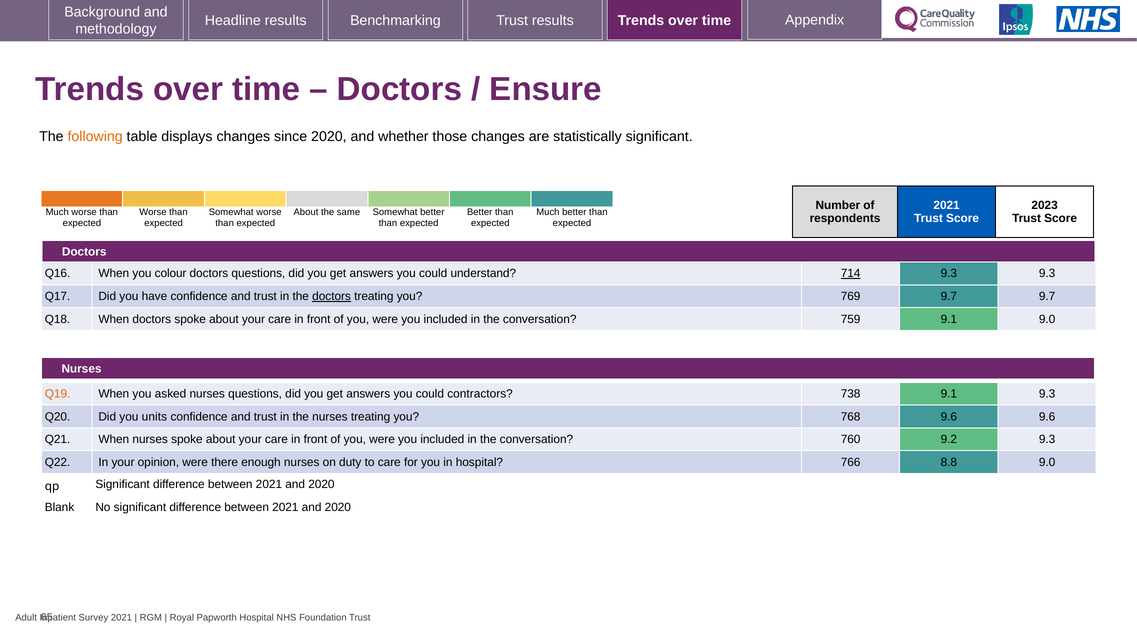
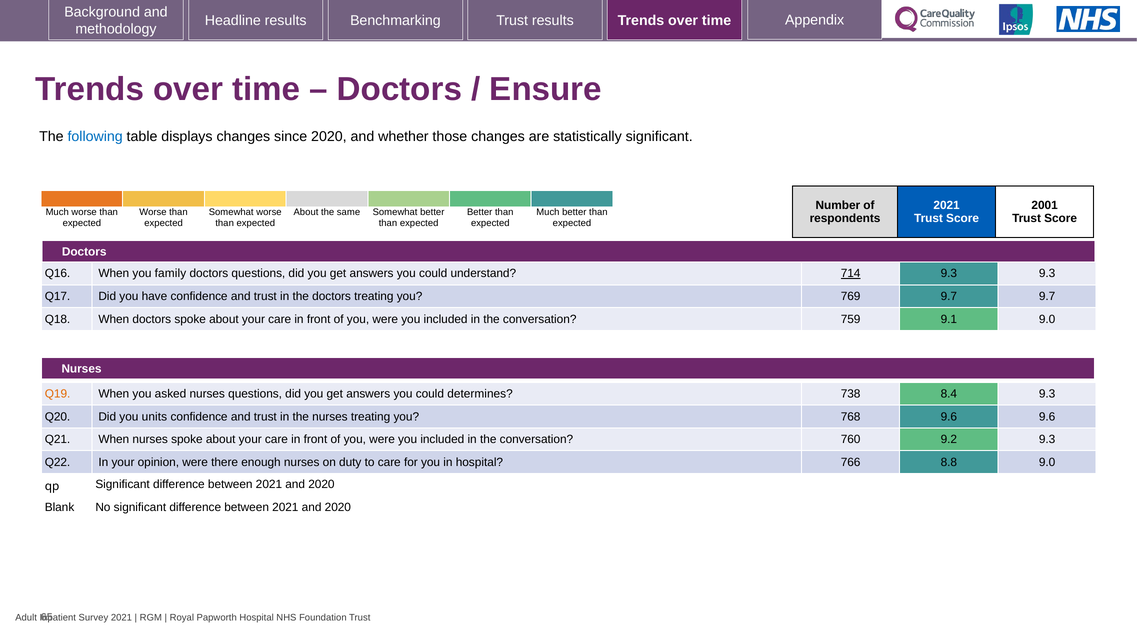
following colour: orange -> blue (95, 136)
2023: 2023 -> 2001 (1045, 205)
colour: colour -> family (170, 273)
doctors underline: present -> none (332, 296)
contractors: contractors -> determines (480, 394)
738 9.1: 9.1 -> 8.4 (949, 394)
